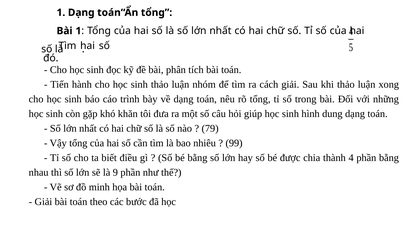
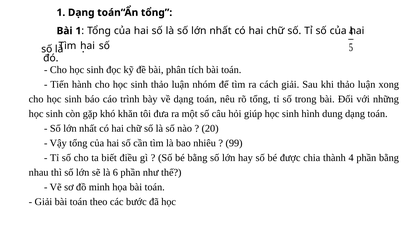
79: 79 -> 20 (210, 129)
9: 9 -> 6 (115, 173)
